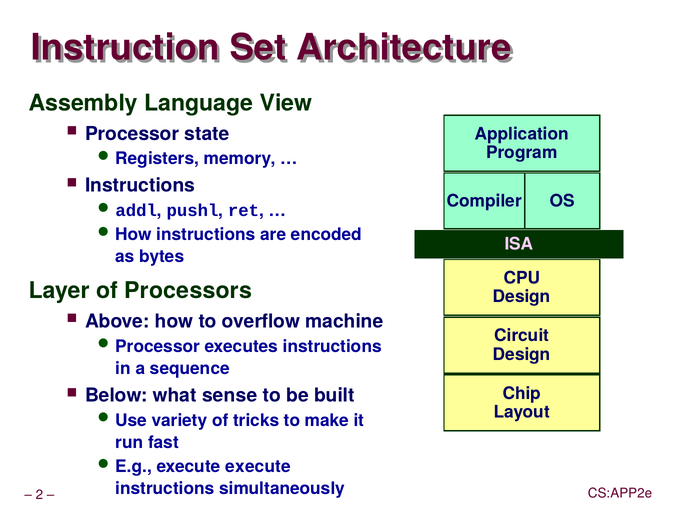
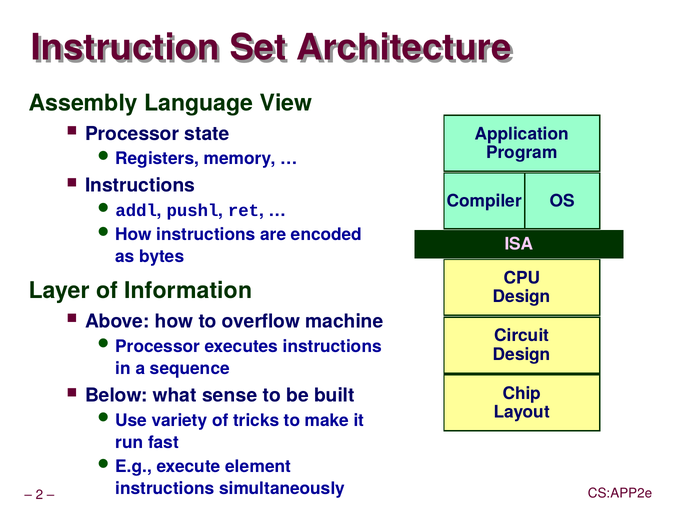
Processors: Processors -> Information (188, 291)
execute execute: execute -> element (258, 467)
